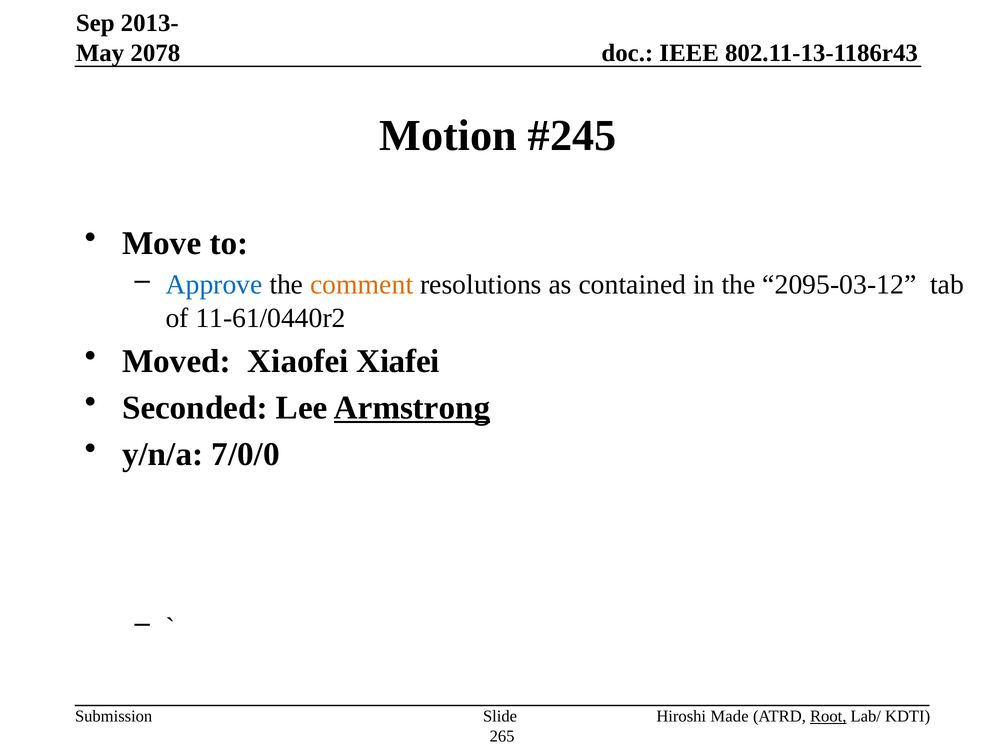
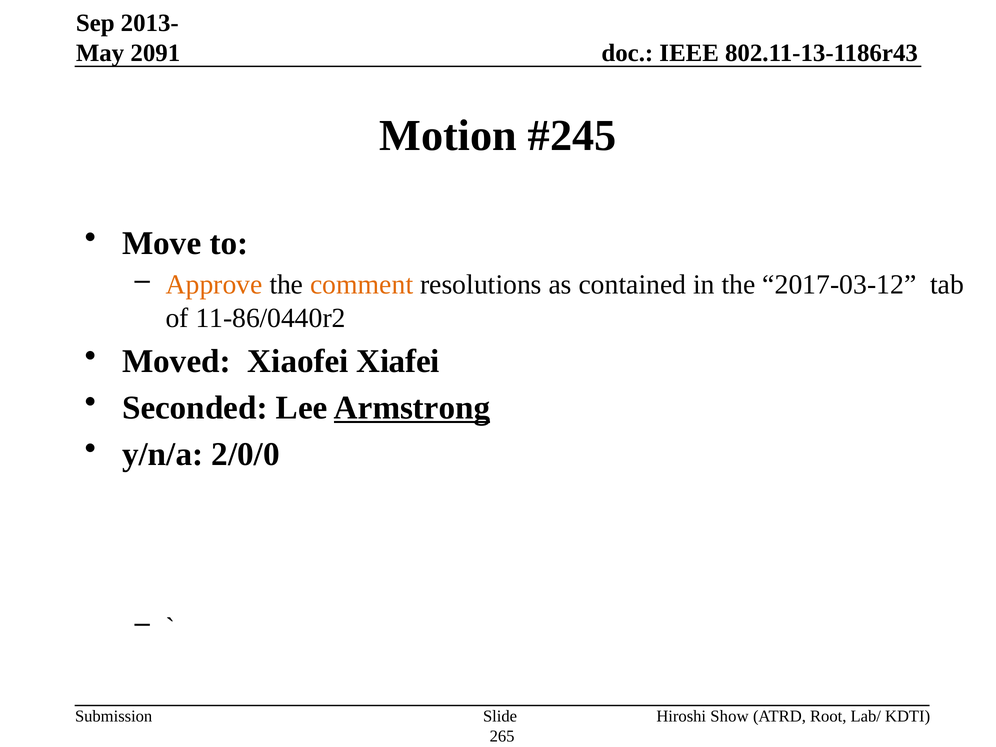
2078: 2078 -> 2091 (155, 53)
Approve colour: blue -> orange (214, 285)
2095-03-12: 2095-03-12 -> 2017-03-12 (839, 285)
11-61/0440r2: 11-61/0440r2 -> 11-86/0440r2 (271, 318)
7/0/0: 7/0/0 -> 2/0/0 (246, 454)
Made: Made -> Show (729, 716)
Root underline: present -> none (828, 716)
